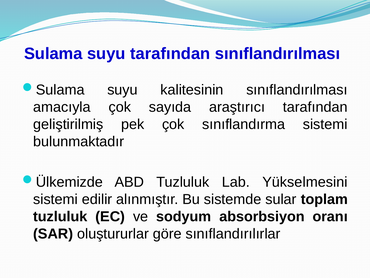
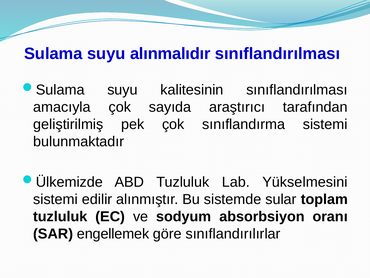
suyu tarafından: tarafından -> alınmalıdır (170, 54)
oluştururlar: oluştururlar -> engellemek (113, 233)
